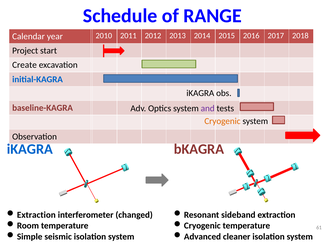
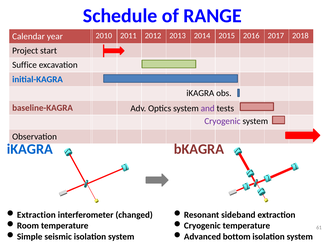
Create: Create -> Suffice (25, 65)
Cryogenic colour: orange -> purple (222, 121)
cleaner: cleaner -> bottom (237, 236)
